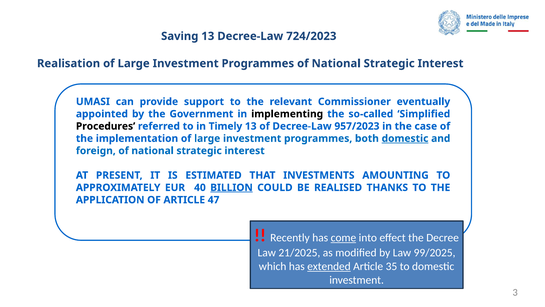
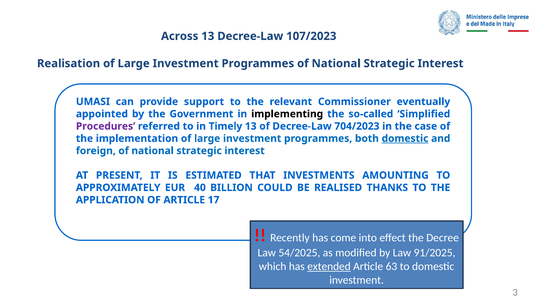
Saving: Saving -> Across (180, 36)
724/2023: 724/2023 -> 107/2023 (311, 36)
Procedures colour: black -> purple (106, 126)
957/2023: 957/2023 -> 704/2023 (357, 126)
BILLION underline: present -> none (231, 187)
47: 47 -> 17 (214, 200)
come underline: present -> none (343, 237)
21/2025: 21/2025 -> 54/2025 (299, 252)
99/2025: 99/2025 -> 91/2025 (435, 252)
35: 35 -> 63 (391, 266)
